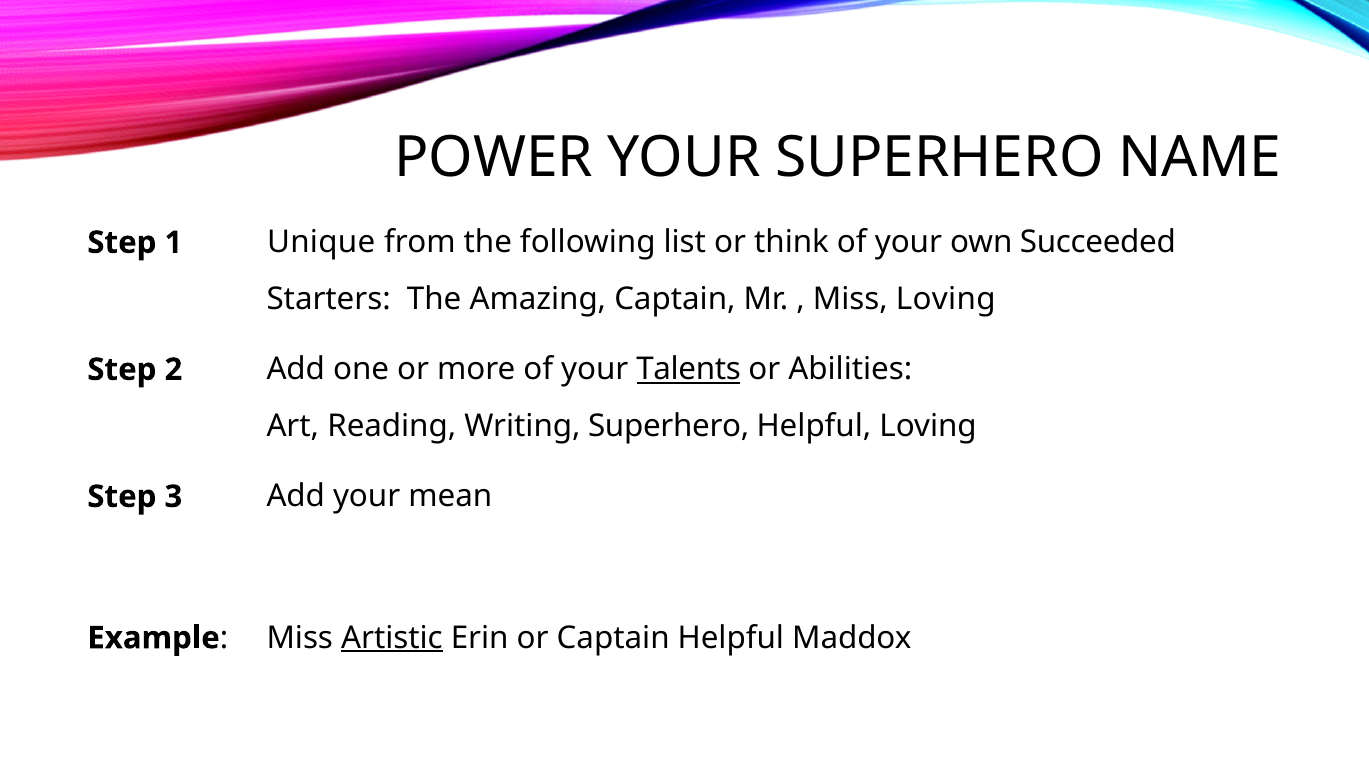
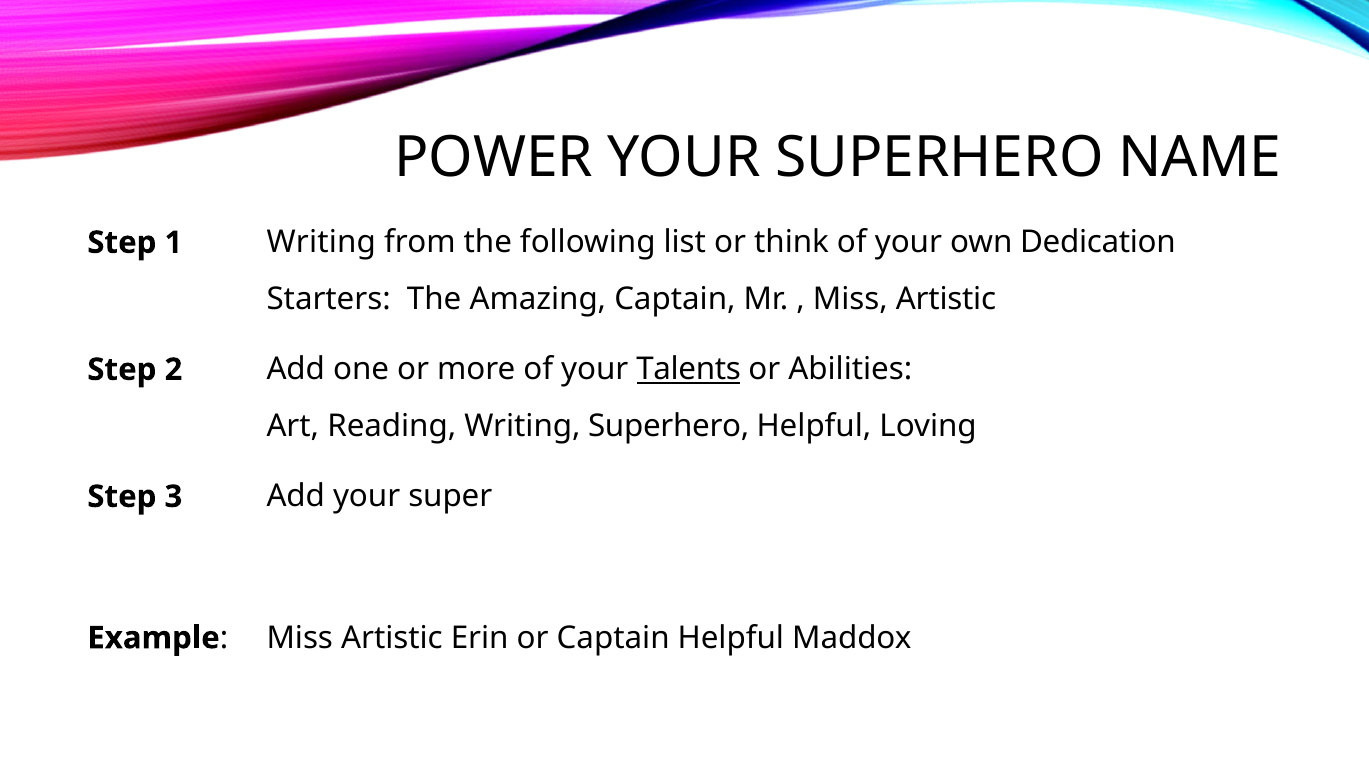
1 Unique: Unique -> Writing (321, 243)
Succeeded: Succeeded -> Dedication (1098, 243)
Loving: Loving -> Artistic (946, 299)
mean: mean -> super (450, 497)
Artistic underline: present -> none (392, 638)
